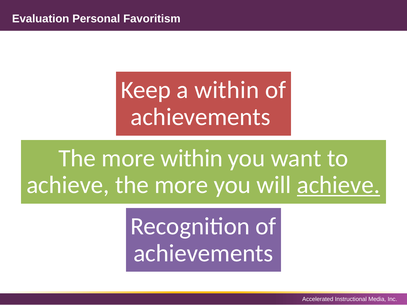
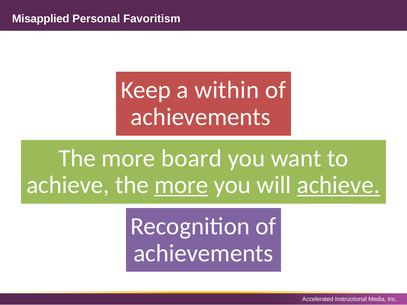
Evaluation: Evaluation -> Misapplied (41, 19)
more within: within -> board (191, 158)
more underline: none -> present (181, 185)
